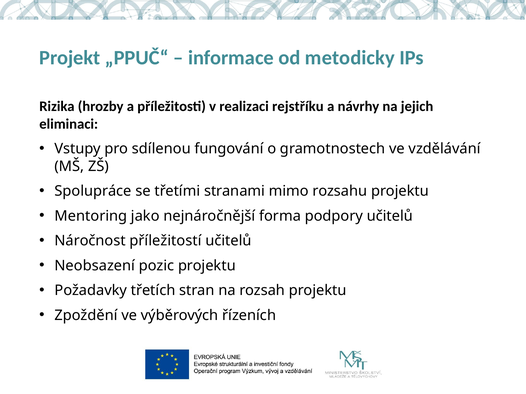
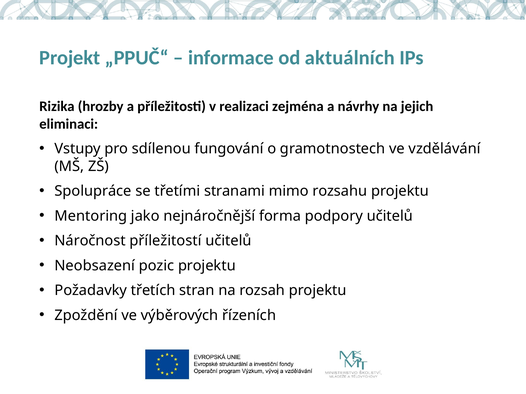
metodicky: metodicky -> aktuálních (350, 58)
rejstříku: rejstříku -> zejména (298, 107)
